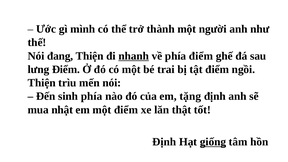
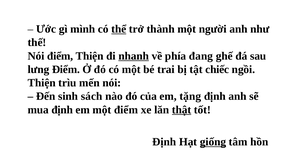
thể underline: none -> present (119, 29)
Nói đang: đang -> điểm (60, 56)
phía điểm: điểm -> đang (201, 56)
tật điểm: điểm -> chiếc (217, 69)
sinh phía: phía -> sách (92, 96)
mua nhật: nhật -> định (62, 110)
thật underline: none -> present (182, 110)
